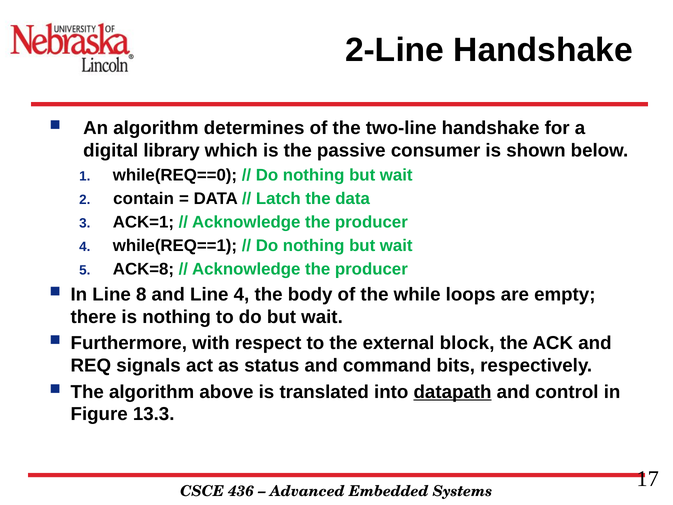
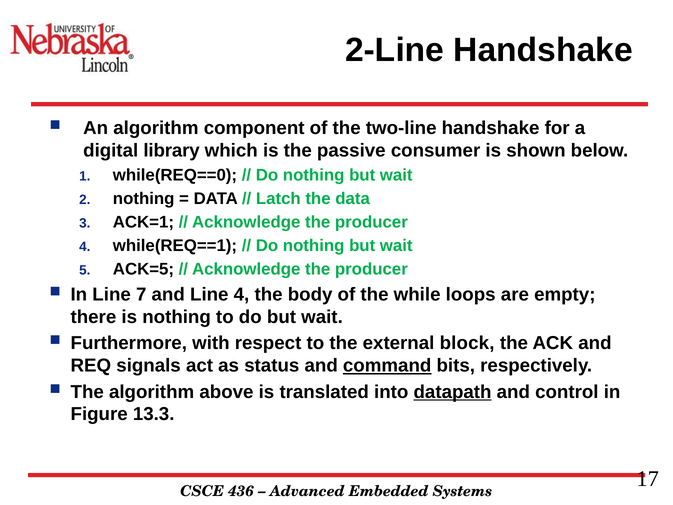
determines: determines -> component (254, 128)
contain: contain -> nothing (144, 199)
ACK=8: ACK=8 -> ACK=5 (143, 269)
8: 8 -> 7 (141, 294)
command underline: none -> present (387, 365)
